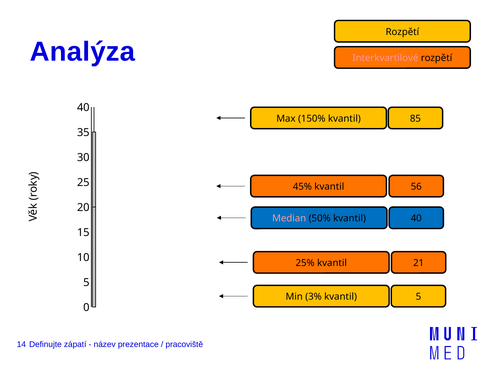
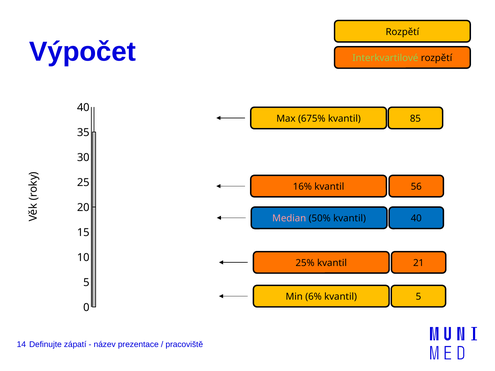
Analýza: Analýza -> Výpočet (83, 52)
Interkvartilové colour: pink -> light green (385, 58)
150%: 150% -> 675% (312, 119)
45%: 45% -> 16% (302, 187)
3%: 3% -> 6% (313, 297)
